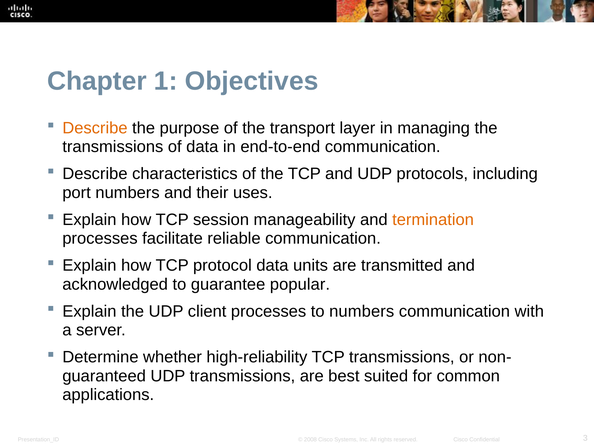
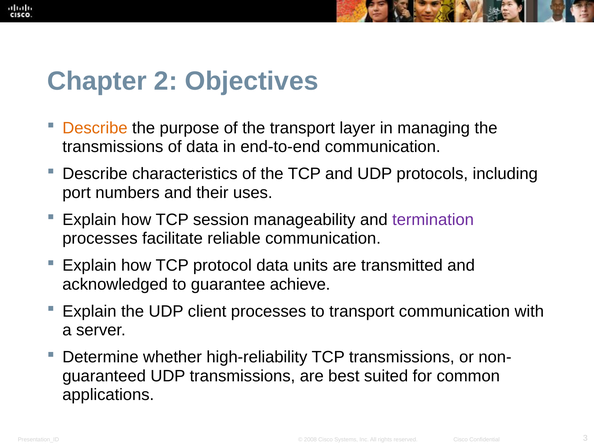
1: 1 -> 2 (166, 81)
termination colour: orange -> purple (433, 220)
popular: popular -> achieve (300, 285)
to numbers: numbers -> transport (362, 312)
